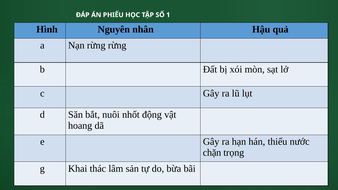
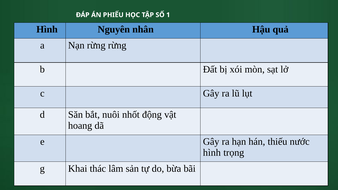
chặn: chặn -> hình (212, 153)
